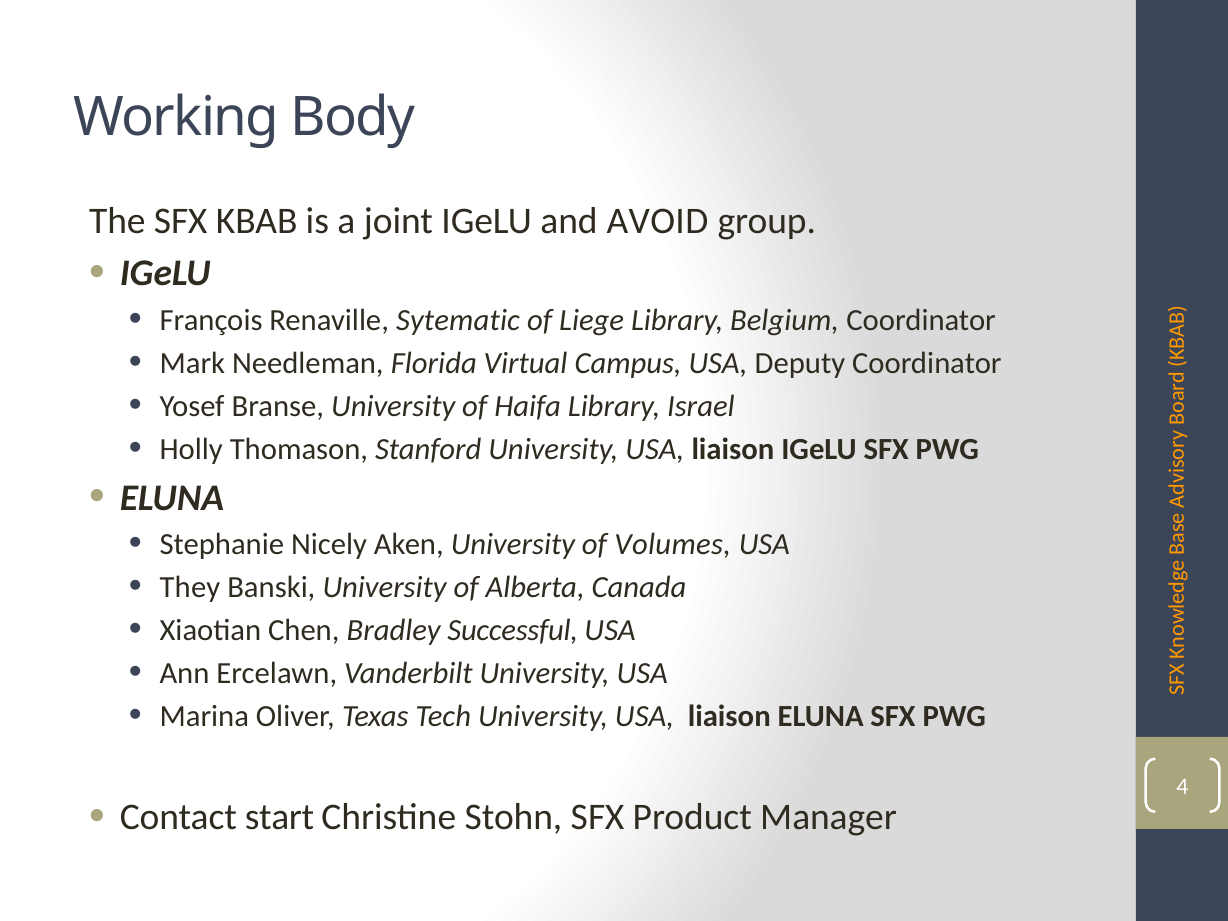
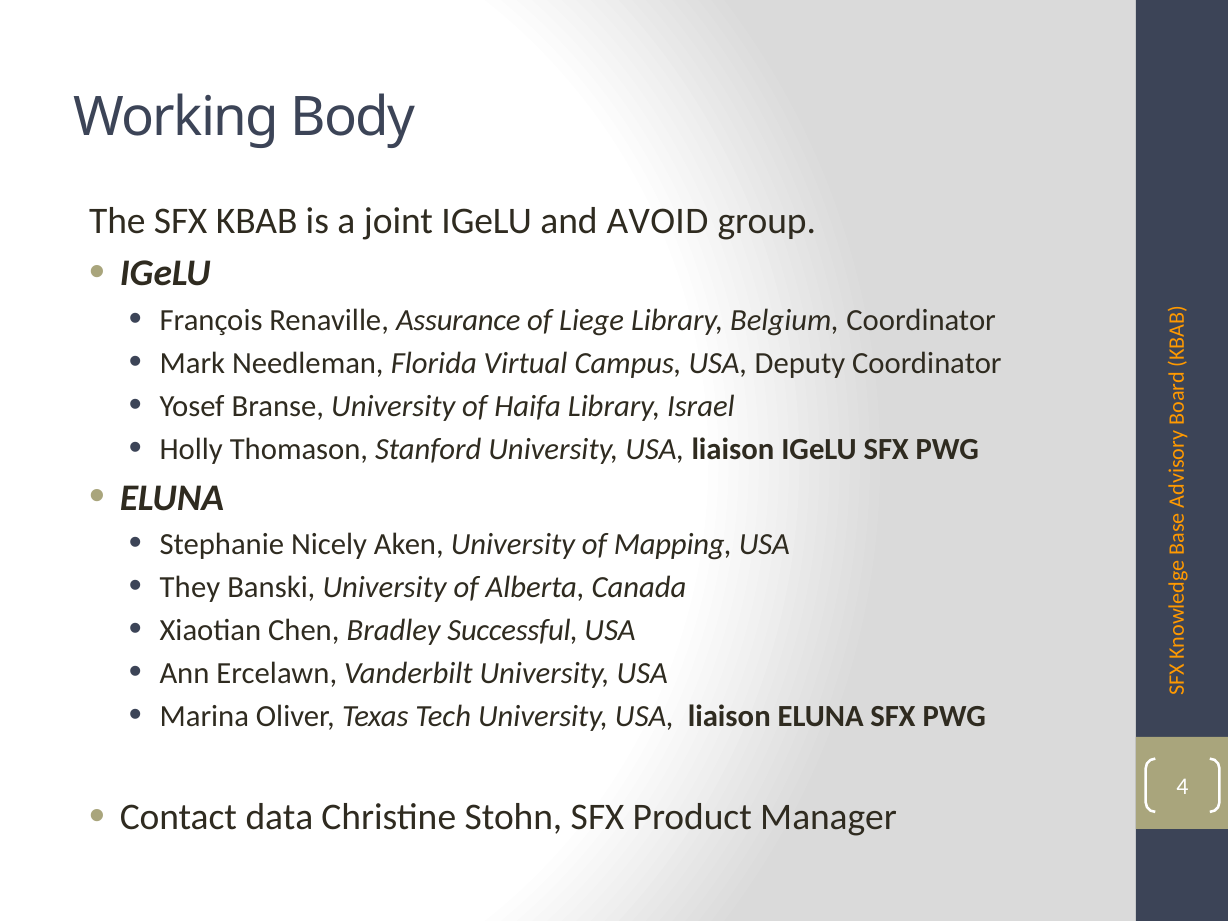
Sytematic: Sytematic -> Assurance (458, 320)
Volumes: Volumes -> Mapping (673, 544)
start: start -> data (279, 818)
